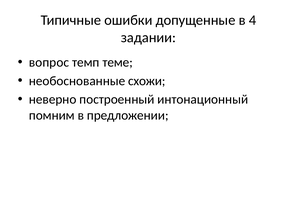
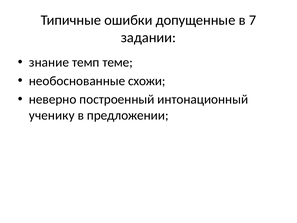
4: 4 -> 7 (252, 20)
вопрос: вопрос -> знание (49, 62)
помним: помним -> ученику (52, 115)
